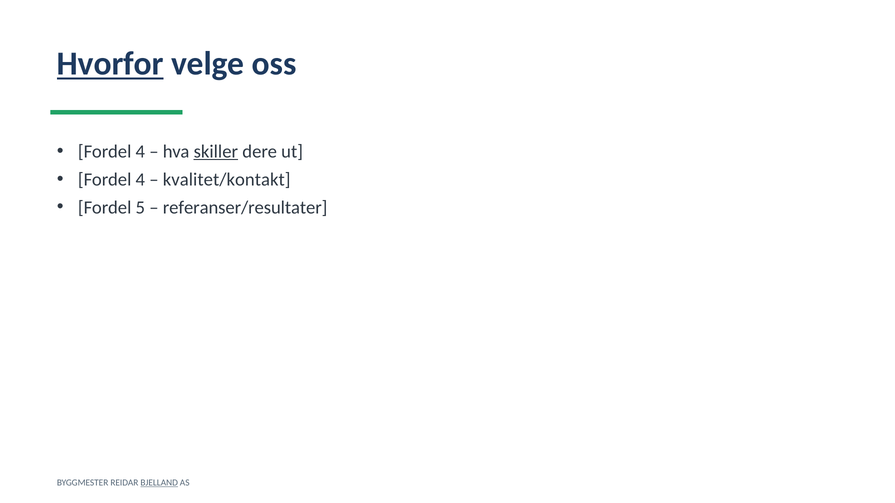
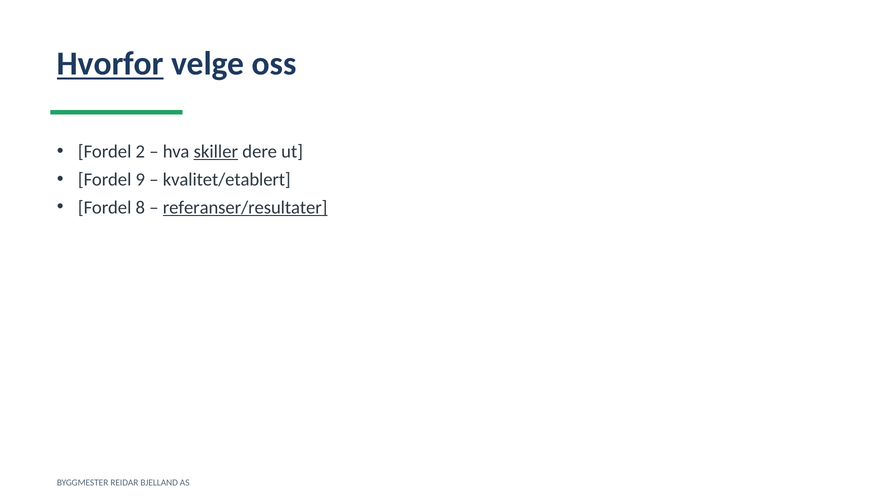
4: 4 -> 2 (140, 152)
4: 4 -> 9 (140, 180)
kvalitet/kontakt: kvalitet/kontakt -> kvalitet/etablert (227, 180)
5: 5 -> 8 (140, 208)
referanser/resultater underline: none -> present (245, 208)
BJELLAND underline: present -> none (159, 483)
